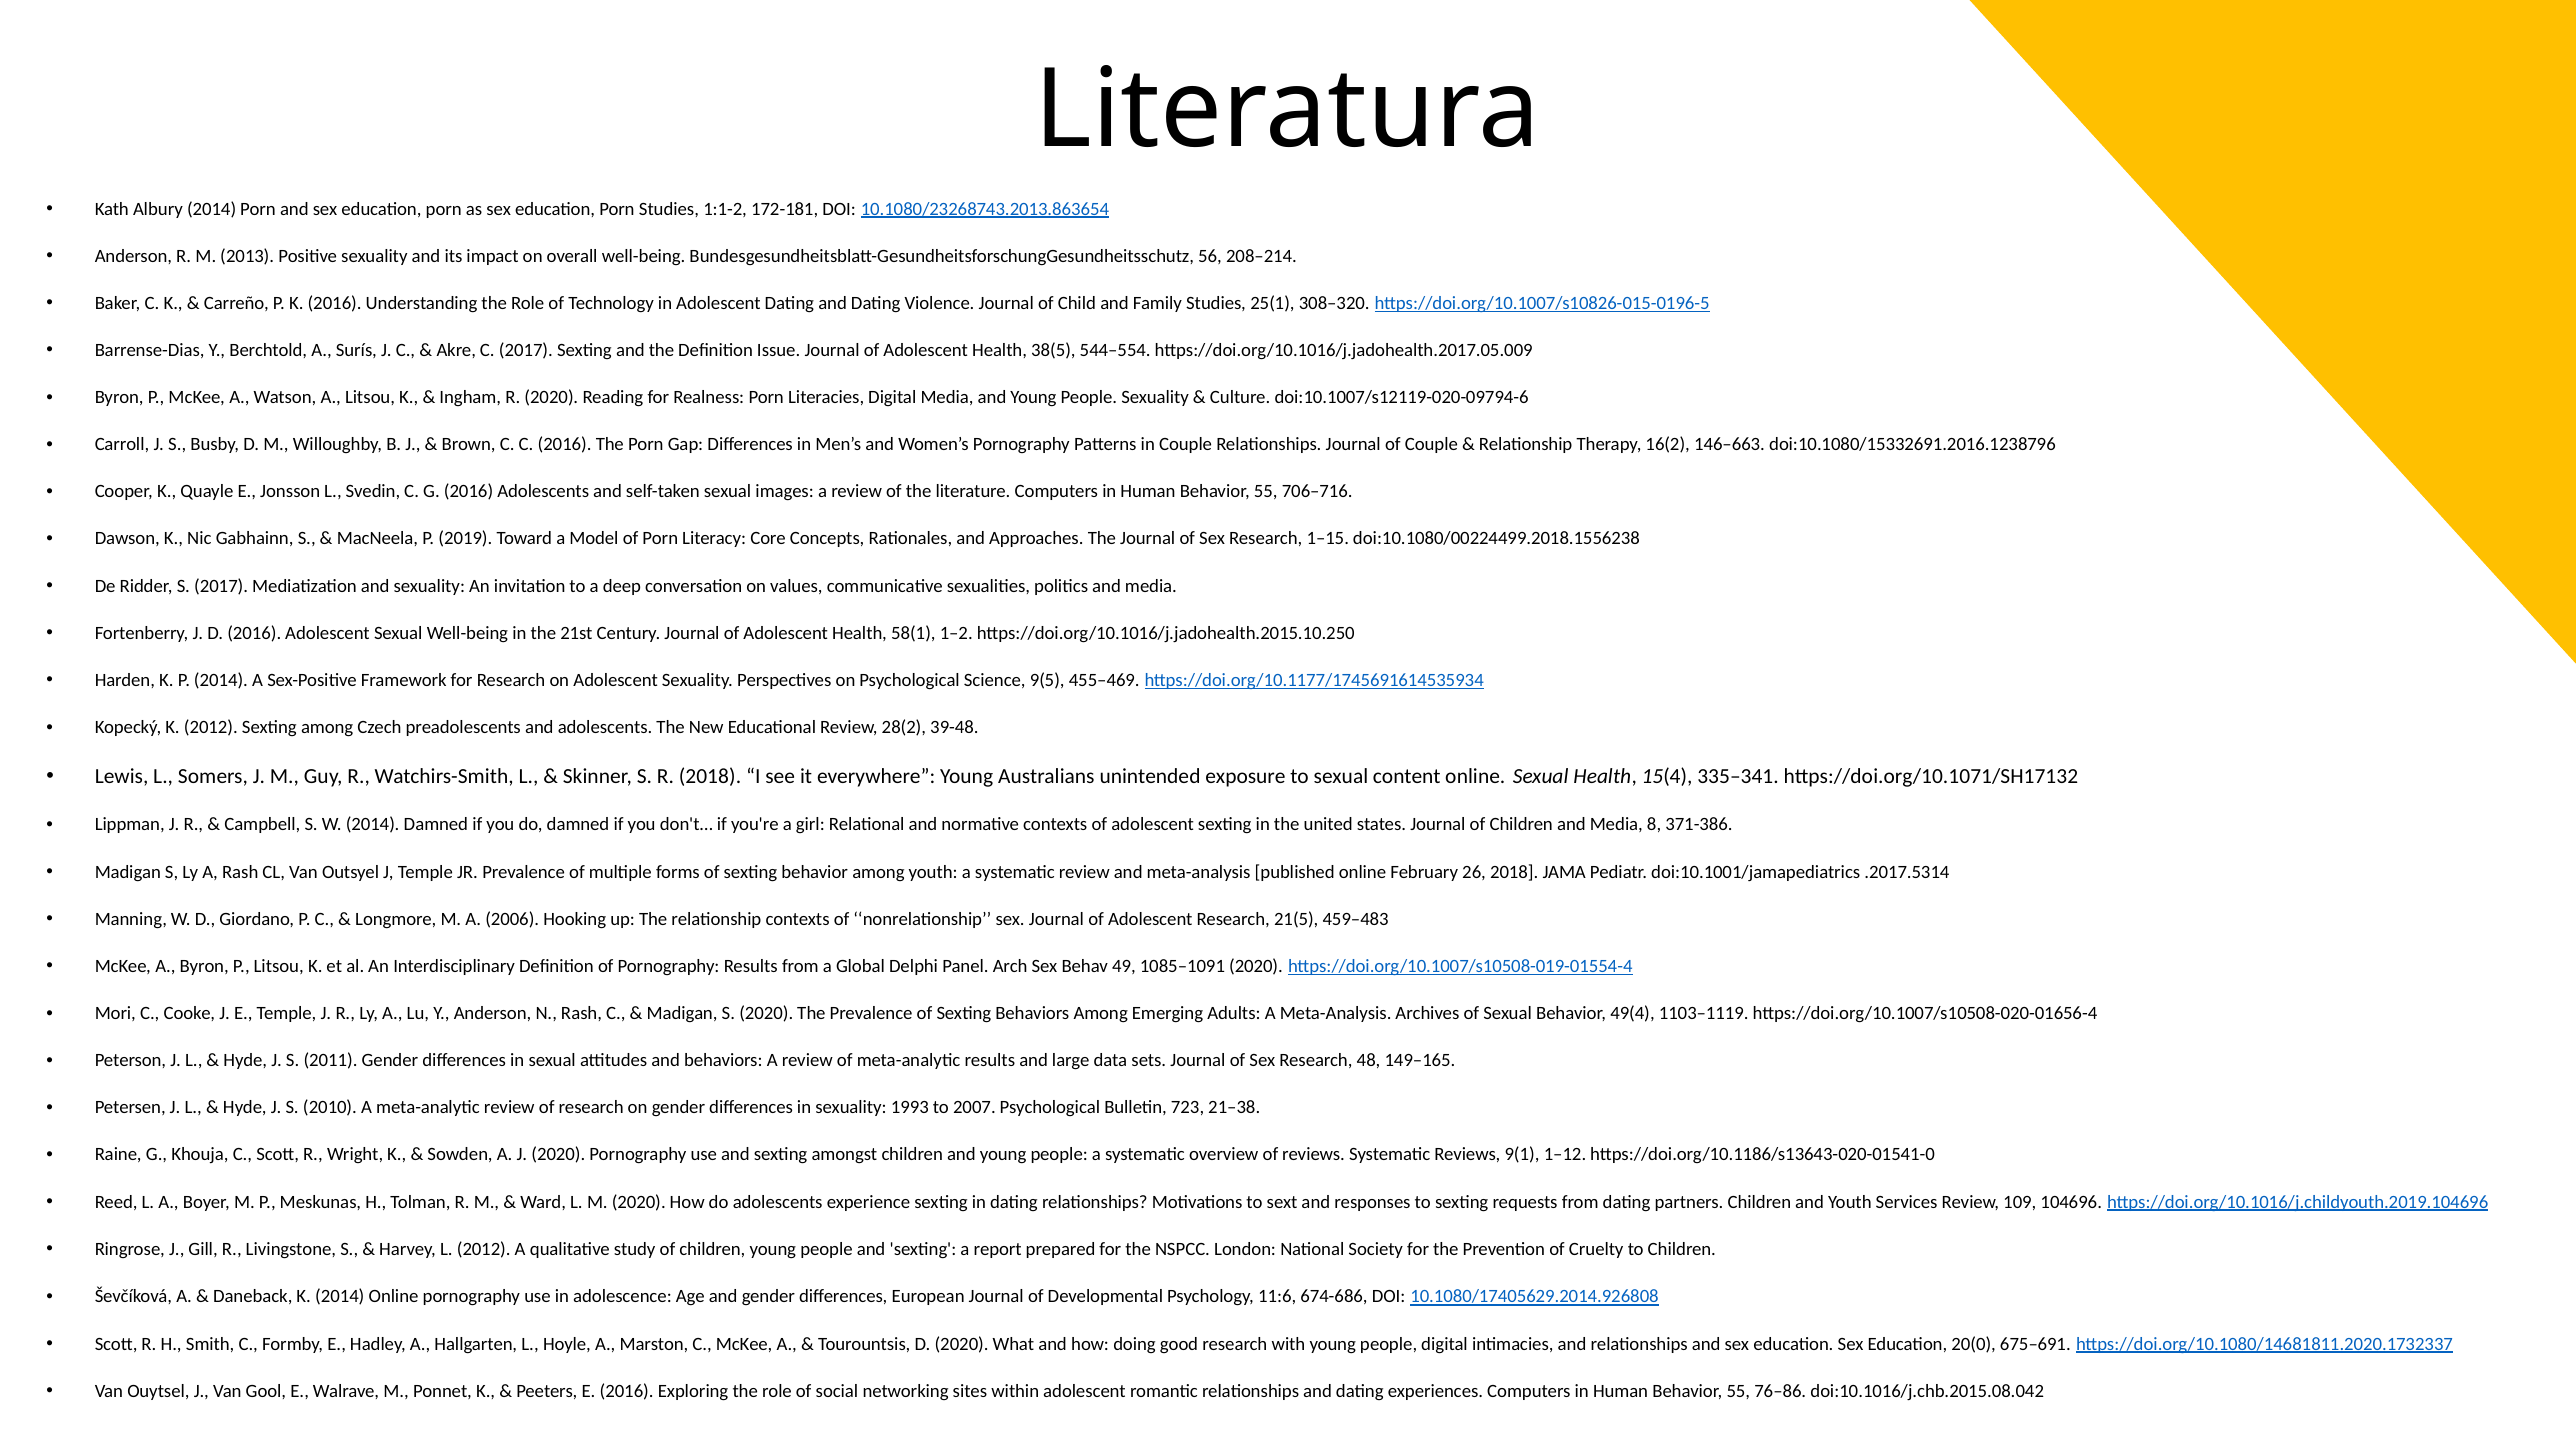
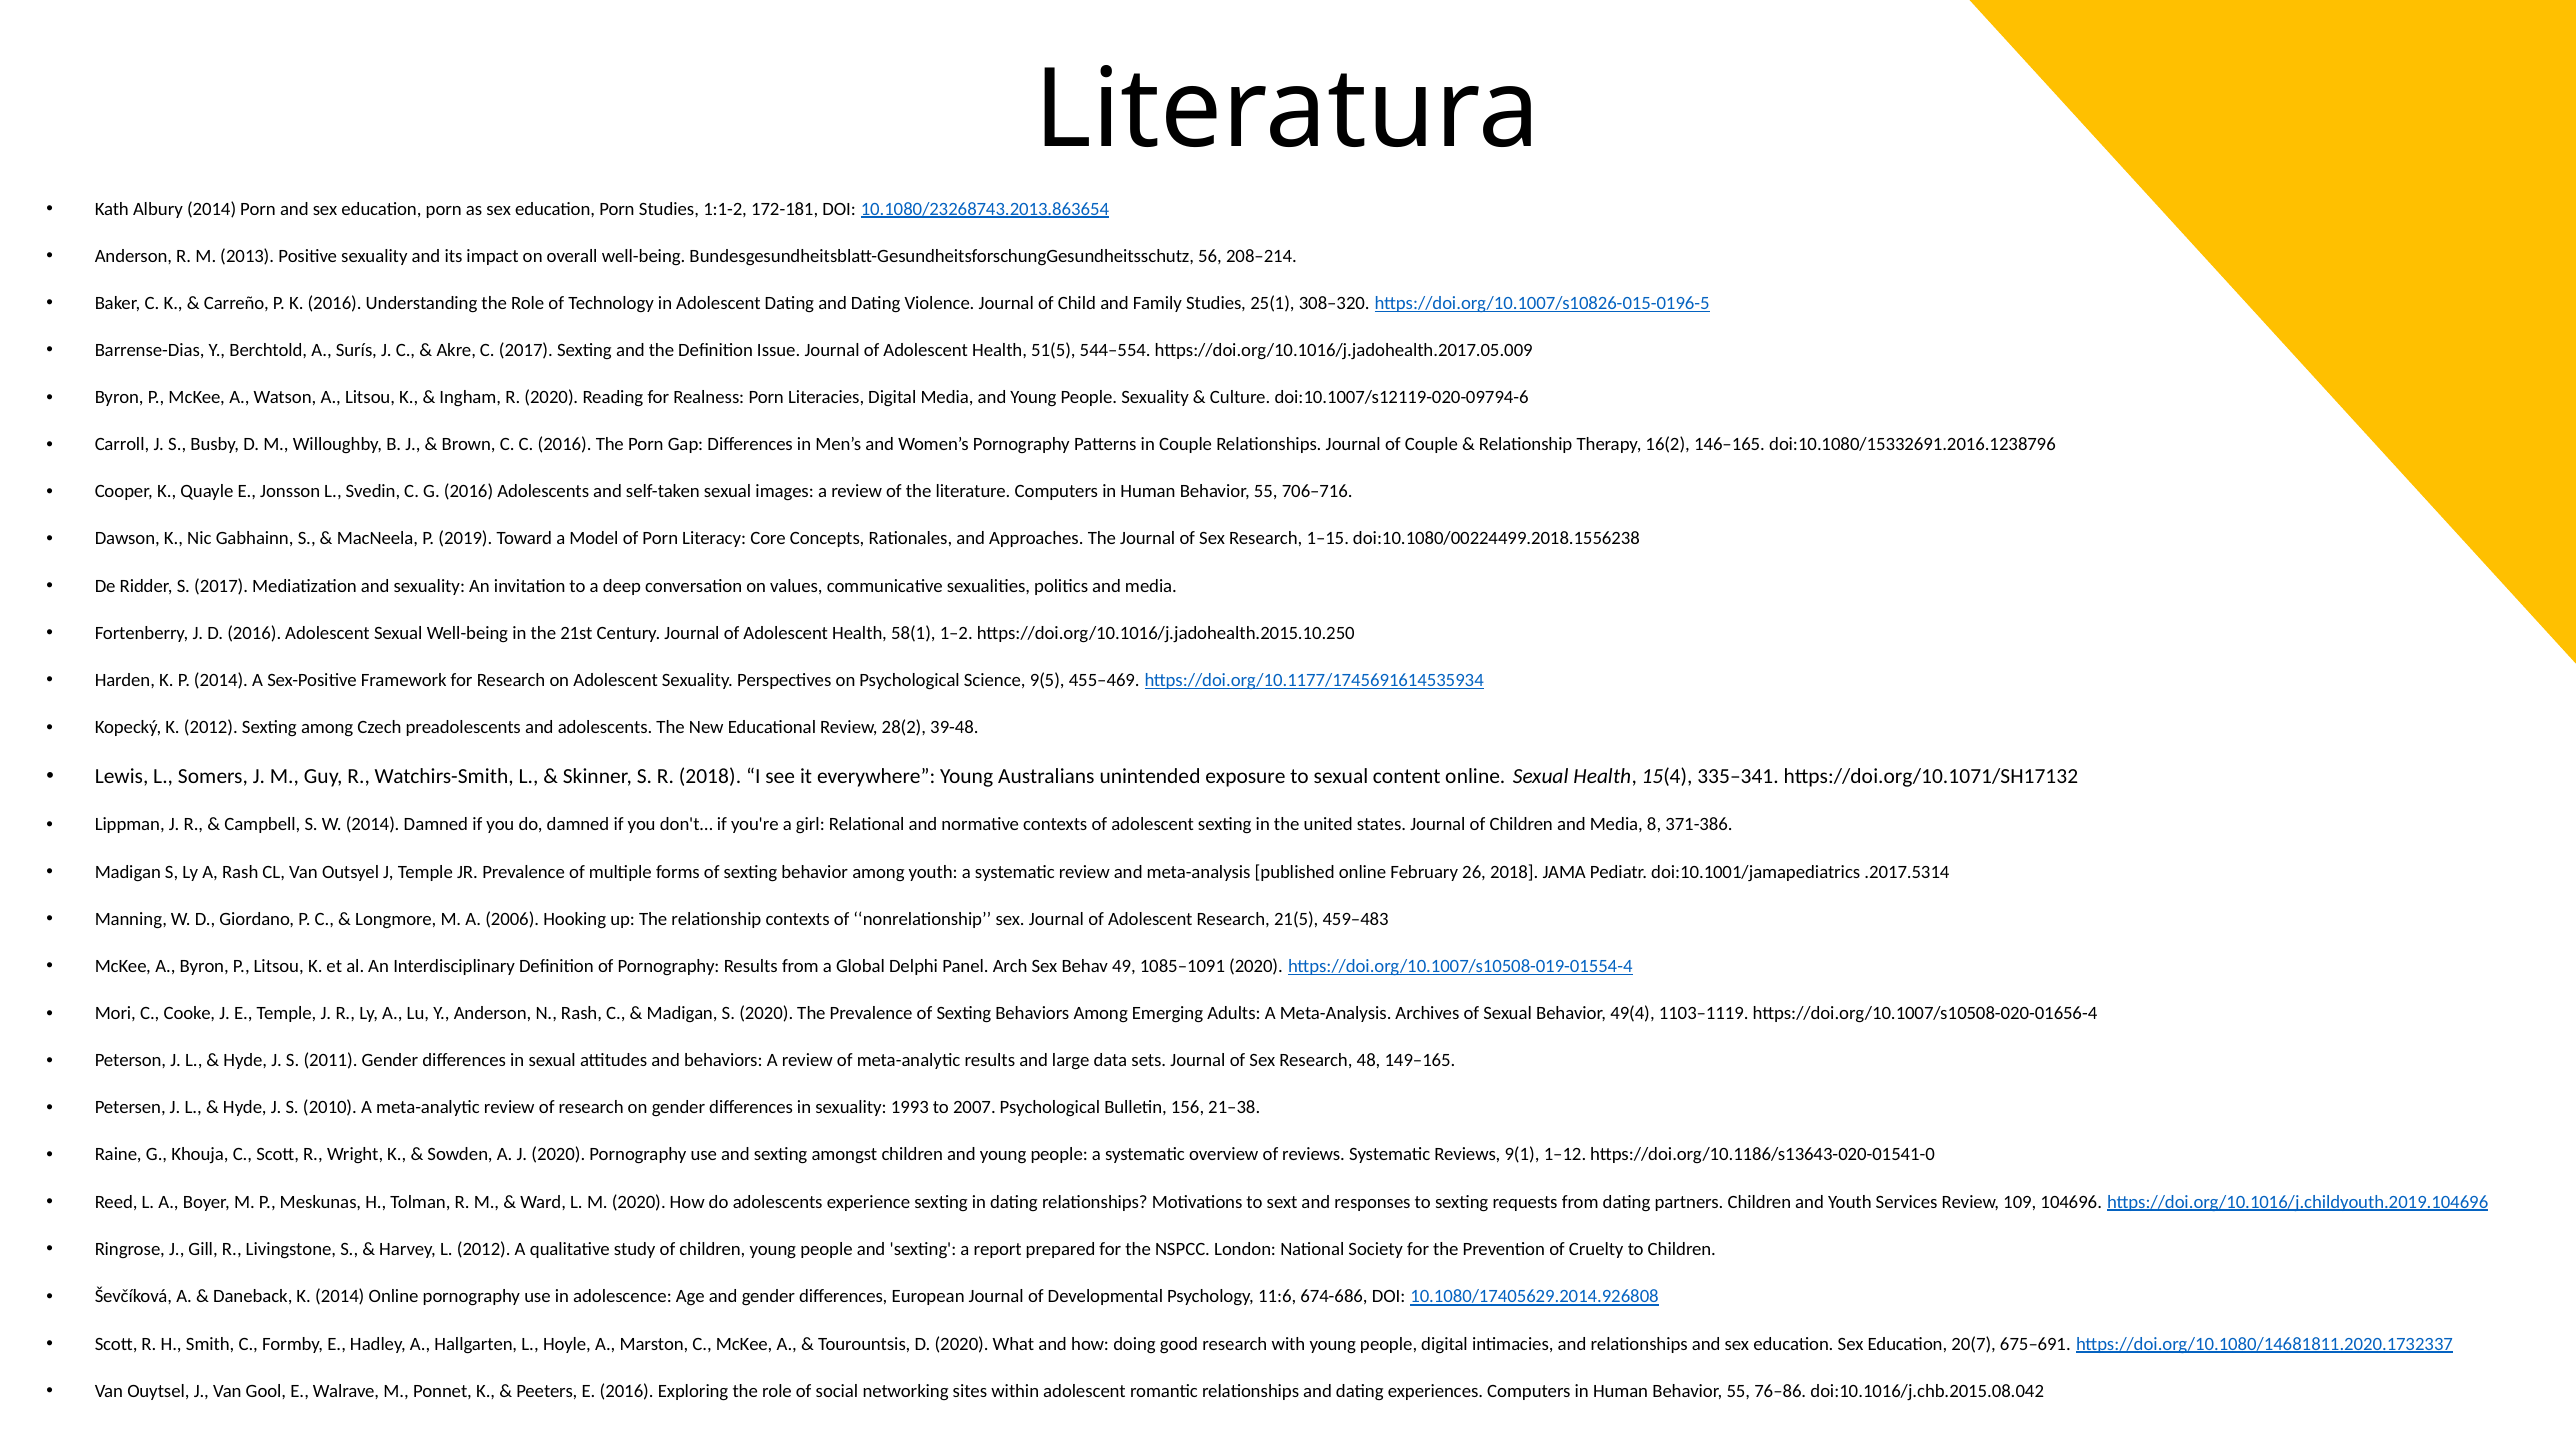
38(5: 38(5 -> 51(5 (1053, 350)
146–663: 146–663 -> 146–165 (1730, 445)
723: 723 -> 156 (1188, 1108)
20(0: 20(0 -> 20(7 (1974, 1344)
